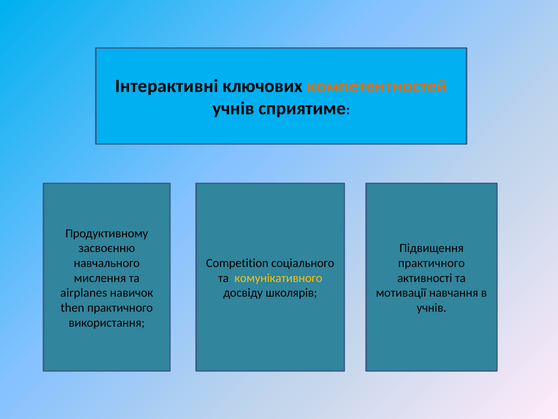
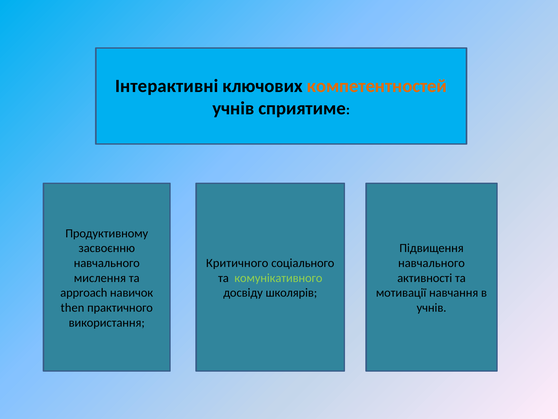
Competition: Competition -> Критичного (237, 263)
практичного: практичного -> навчального (431, 263)
комунікативного colour: yellow -> light green (278, 278)
airplanes: airplanes -> approach (84, 293)
